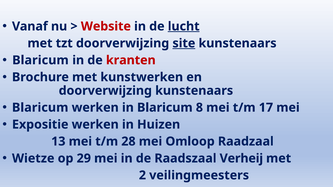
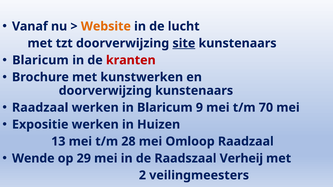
Website colour: red -> orange (106, 26)
lucht underline: present -> none (184, 26)
Blaricum: Blaricum -> Raadzaal (40, 108)
8: 8 -> 9 (199, 108)
17: 17 -> 70 (266, 108)
Wietze: Wietze -> Wende (33, 159)
